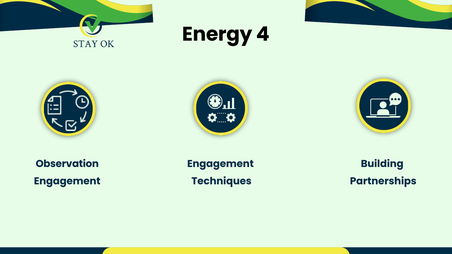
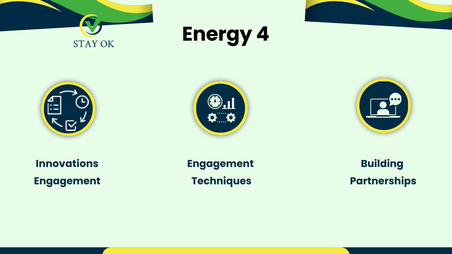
Observation: Observation -> Innovations (67, 164)
